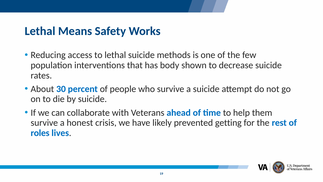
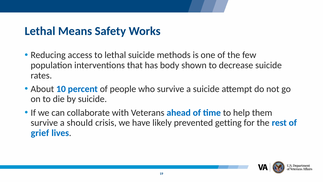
30: 30 -> 10 (61, 89)
honest: honest -> should (80, 123)
roles: roles -> grief (40, 133)
